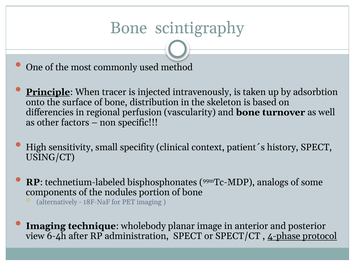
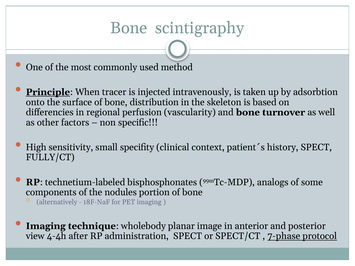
USING/CT: USING/CT -> FULLY/CT (50, 158)
6-4h: 6-4h -> 4-4h (57, 236)
4-phase: 4-phase -> 7-phase (284, 236)
